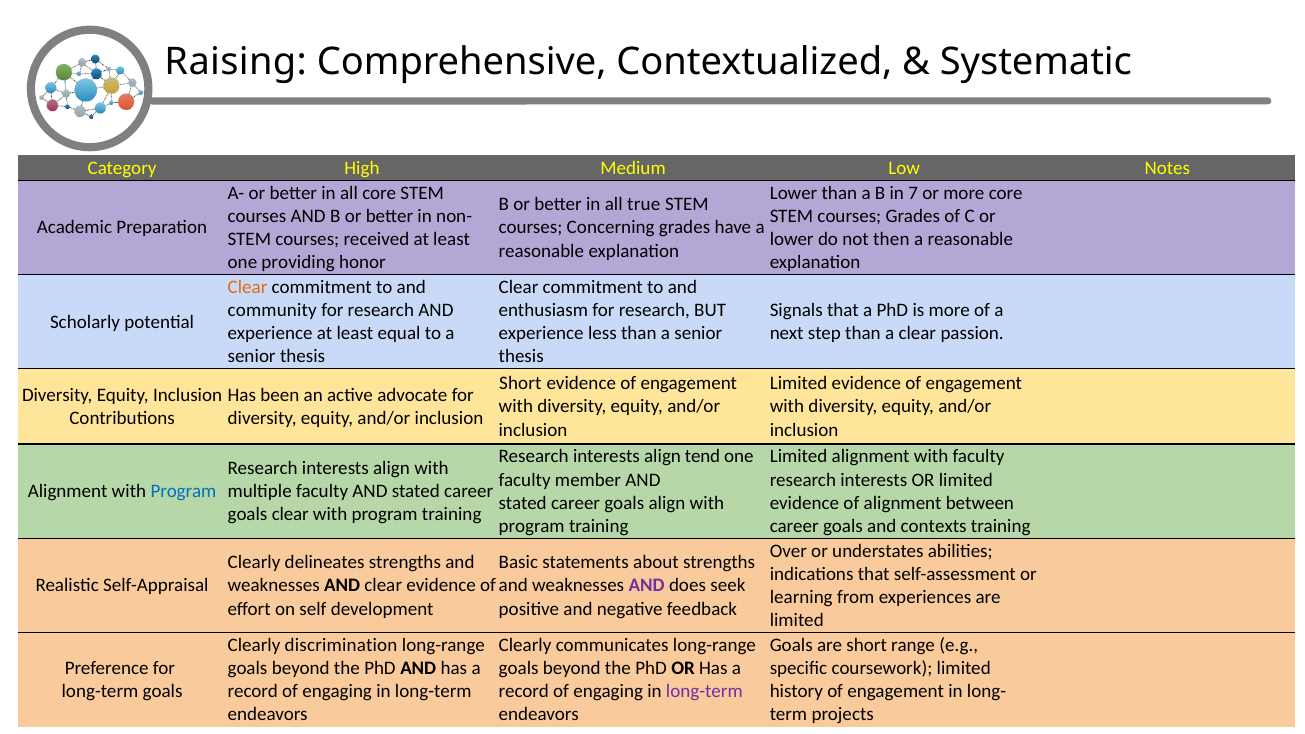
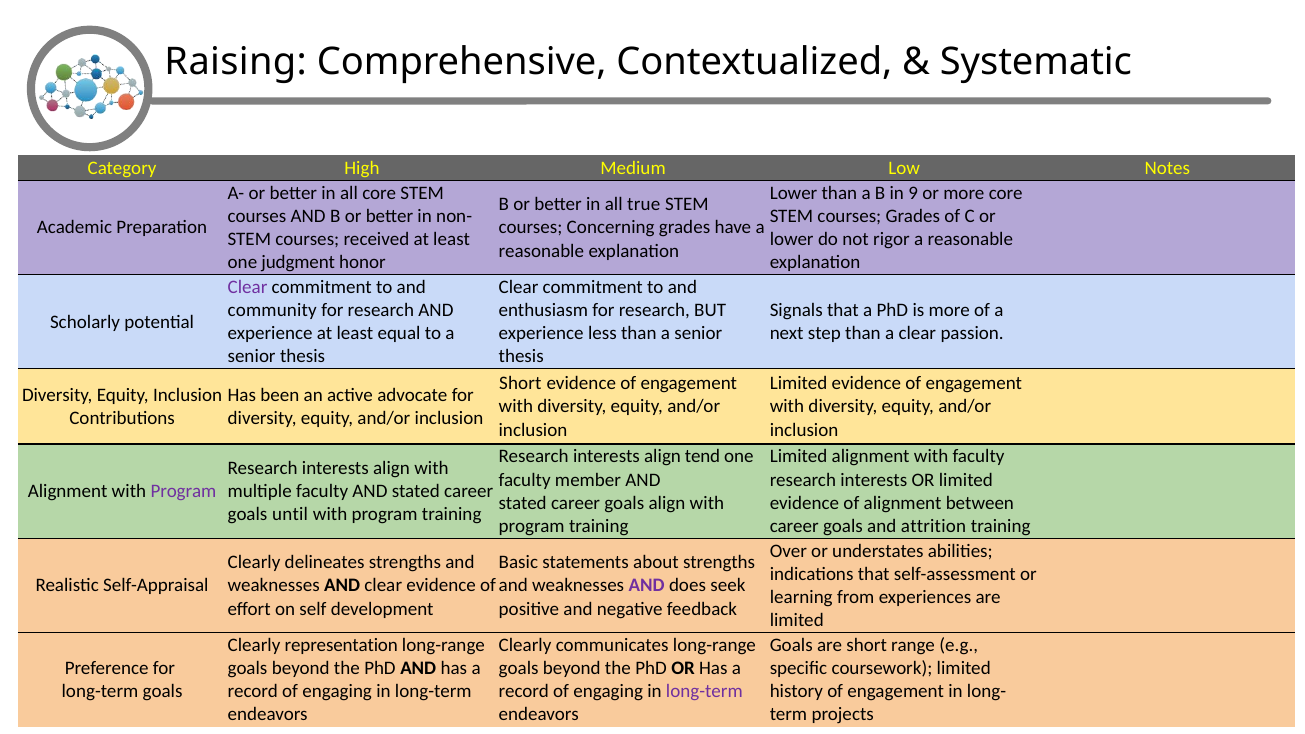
7: 7 -> 9 (913, 193)
then: then -> rigor (891, 239)
providing: providing -> judgment (298, 262)
Clear colour: orange -> purple (248, 287)
Program colour: blue -> purple (183, 491)
goals clear: clear -> until (290, 515)
contexts: contexts -> attrition (934, 526)
discrimination: discrimination -> representation (341, 645)
